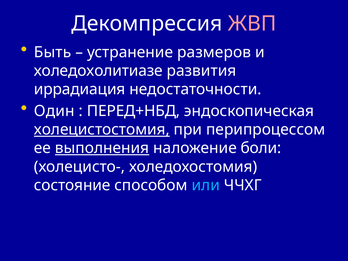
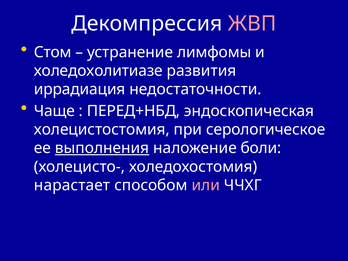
Быть: Быть -> Стом (53, 52)
размеров: размеров -> лимфомы (214, 52)
Один: Один -> Чаще (54, 111)
холецистостомия underline: present -> none (102, 130)
перипроцессом: перипроцессом -> серологическое (266, 130)
состояние: состояние -> нарастает (72, 185)
или colour: light blue -> pink (206, 185)
